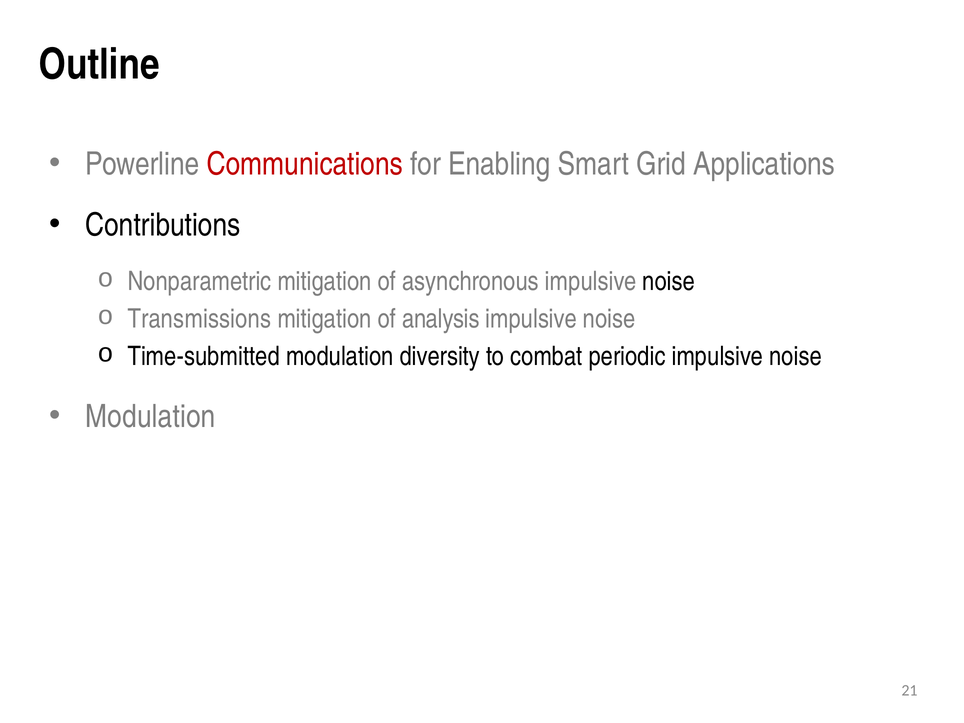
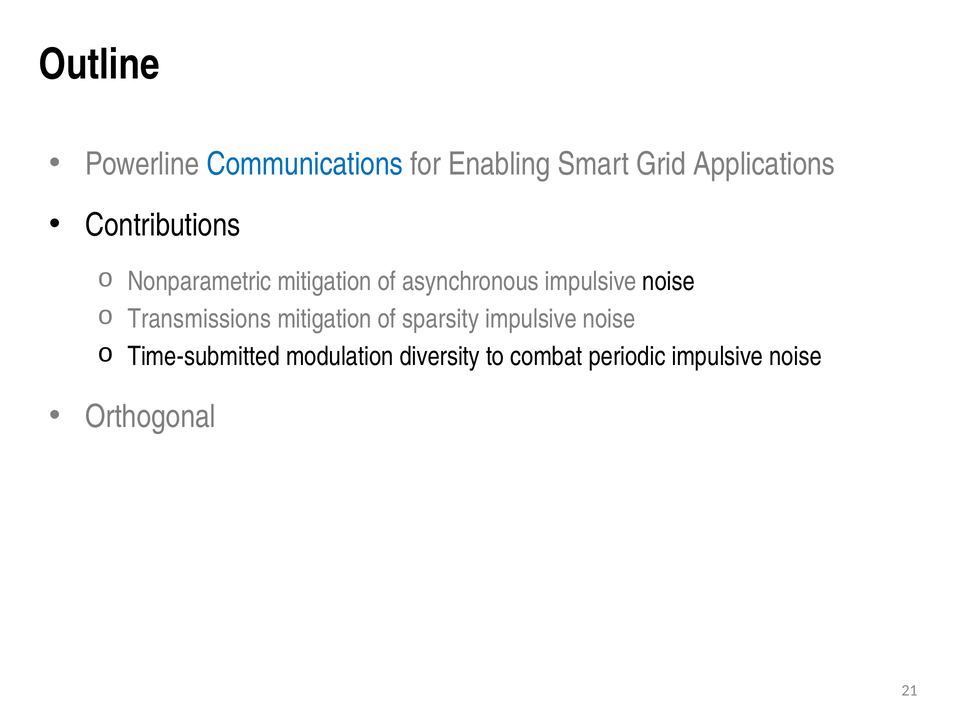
Communications colour: red -> blue (305, 164)
analysis: analysis -> sparsity (441, 319)
Modulation: Modulation -> Orthogonal (151, 416)
